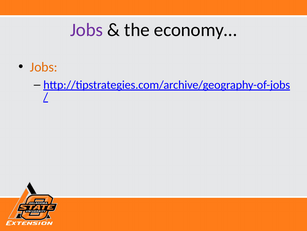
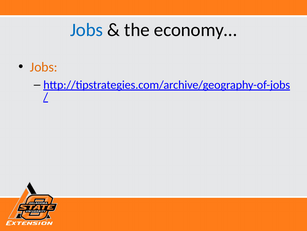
Jobs colour: purple -> blue (86, 30)
